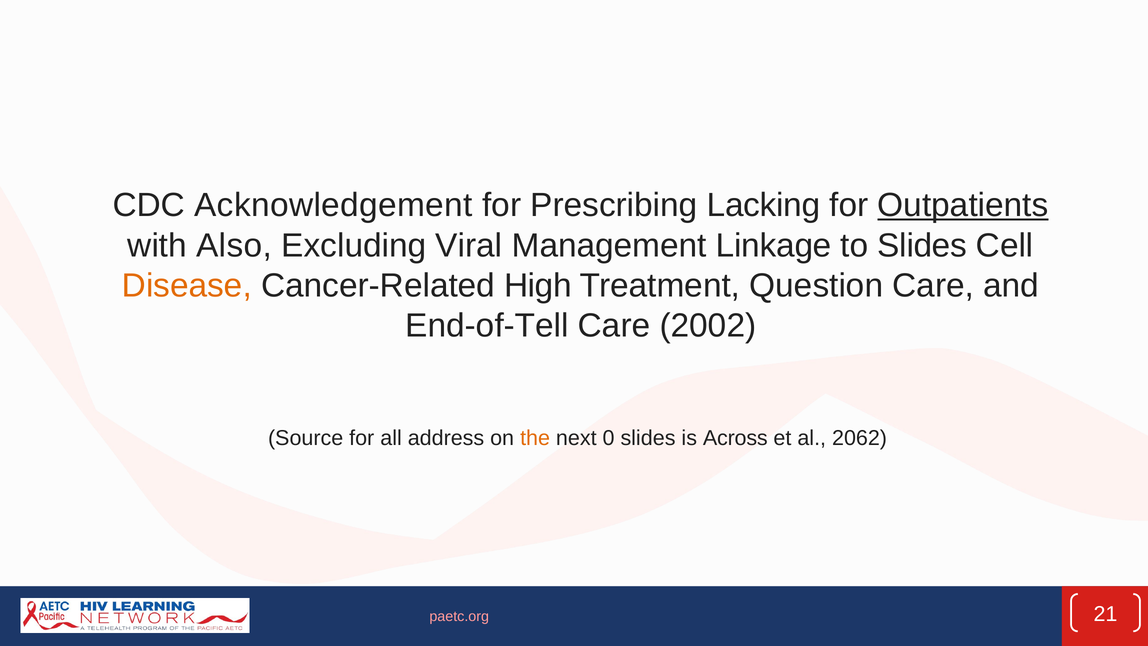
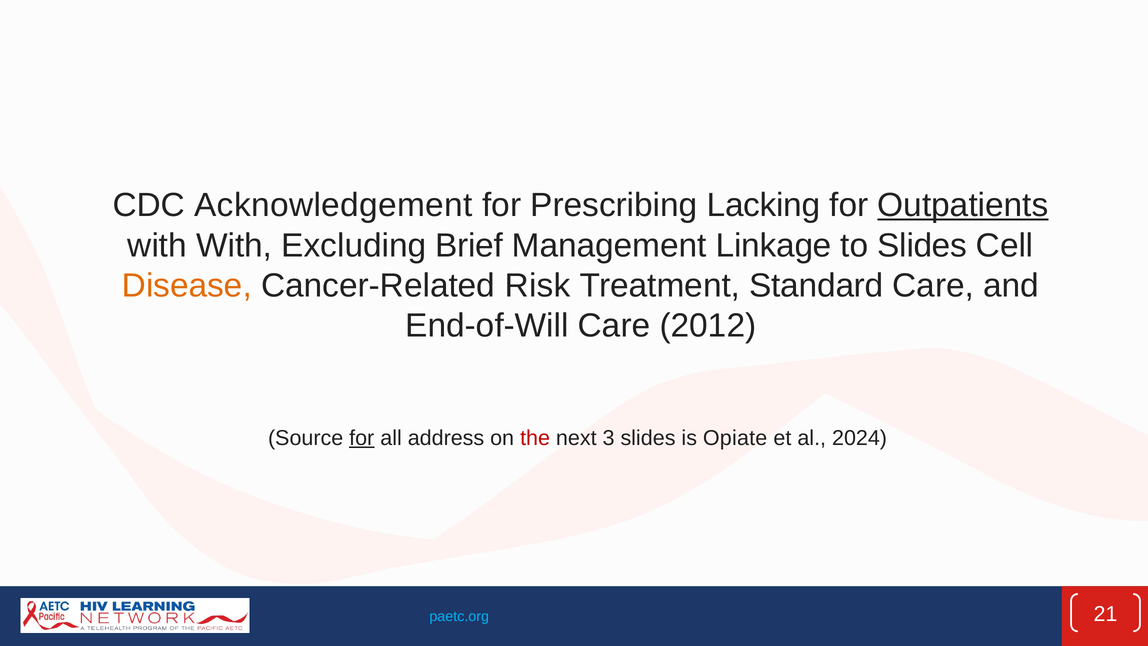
with Also: Also -> With (234, 245)
Viral: Viral -> Brief (469, 245)
High: High -> Risk (538, 285)
Question: Question -> Standard (816, 285)
End-of-Tell: End-of-Tell -> End-of-Will (487, 326)
2002: 2002 -> 2012 (708, 326)
for underline: none -> present (362, 438)
the colour: orange -> red (535, 438)
0: 0 -> 3 (609, 438)
Across: Across -> Opiate (735, 438)
2062: 2062 -> 2024 (860, 438)
paetc.org colour: pink -> light blue (459, 616)
